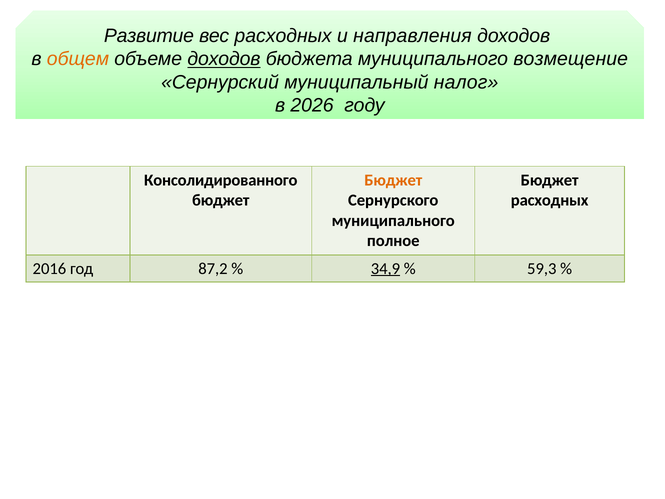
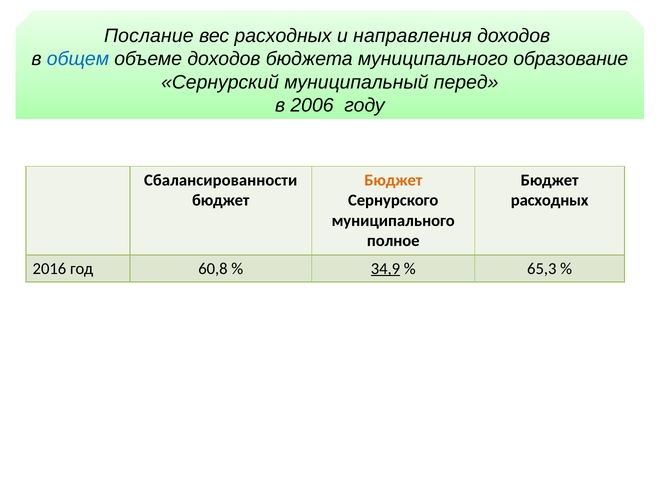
Развитие: Развитие -> Послание (149, 36)
общем colour: orange -> blue (78, 59)
доходов underline: present -> none (224, 59)
возмещение: возмещение -> образование (571, 59)
налог: налог -> перед (466, 82)
2026: 2026 -> 2006 (312, 106)
Консолидированного: Консолидированного -> Сбалансированности (221, 180)
87,2: 87,2 -> 60,8 (213, 268)
59,3: 59,3 -> 65,3 (542, 268)
